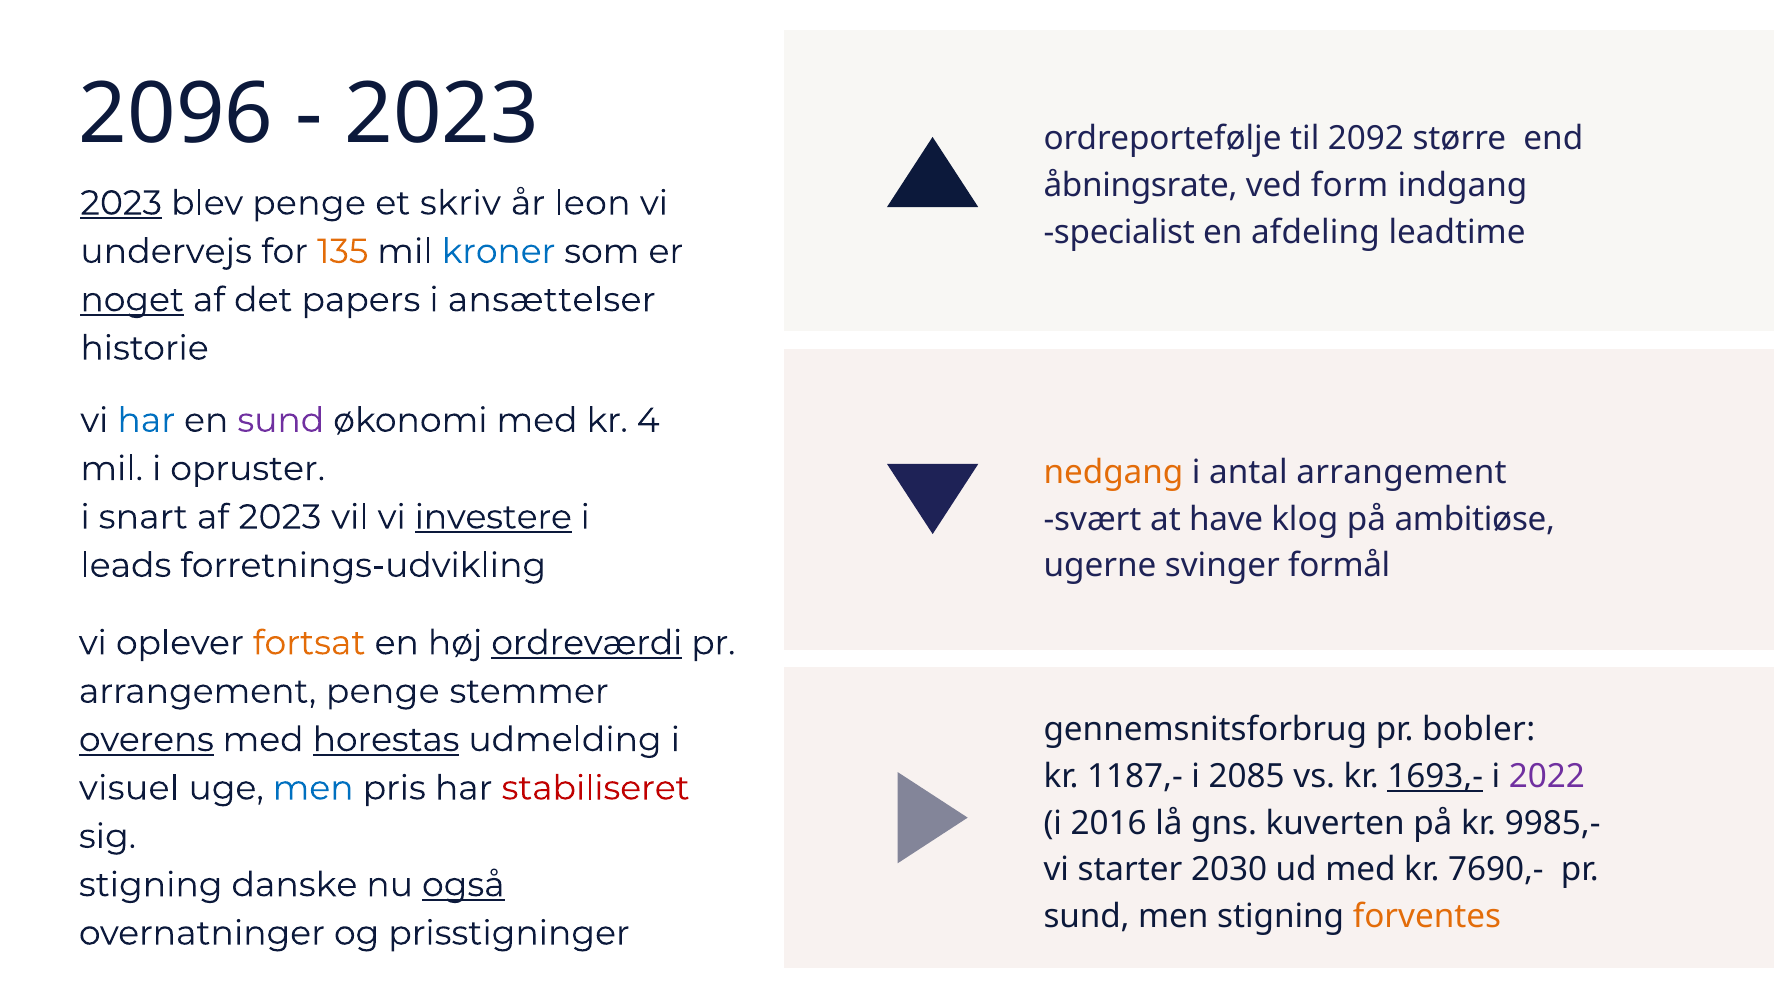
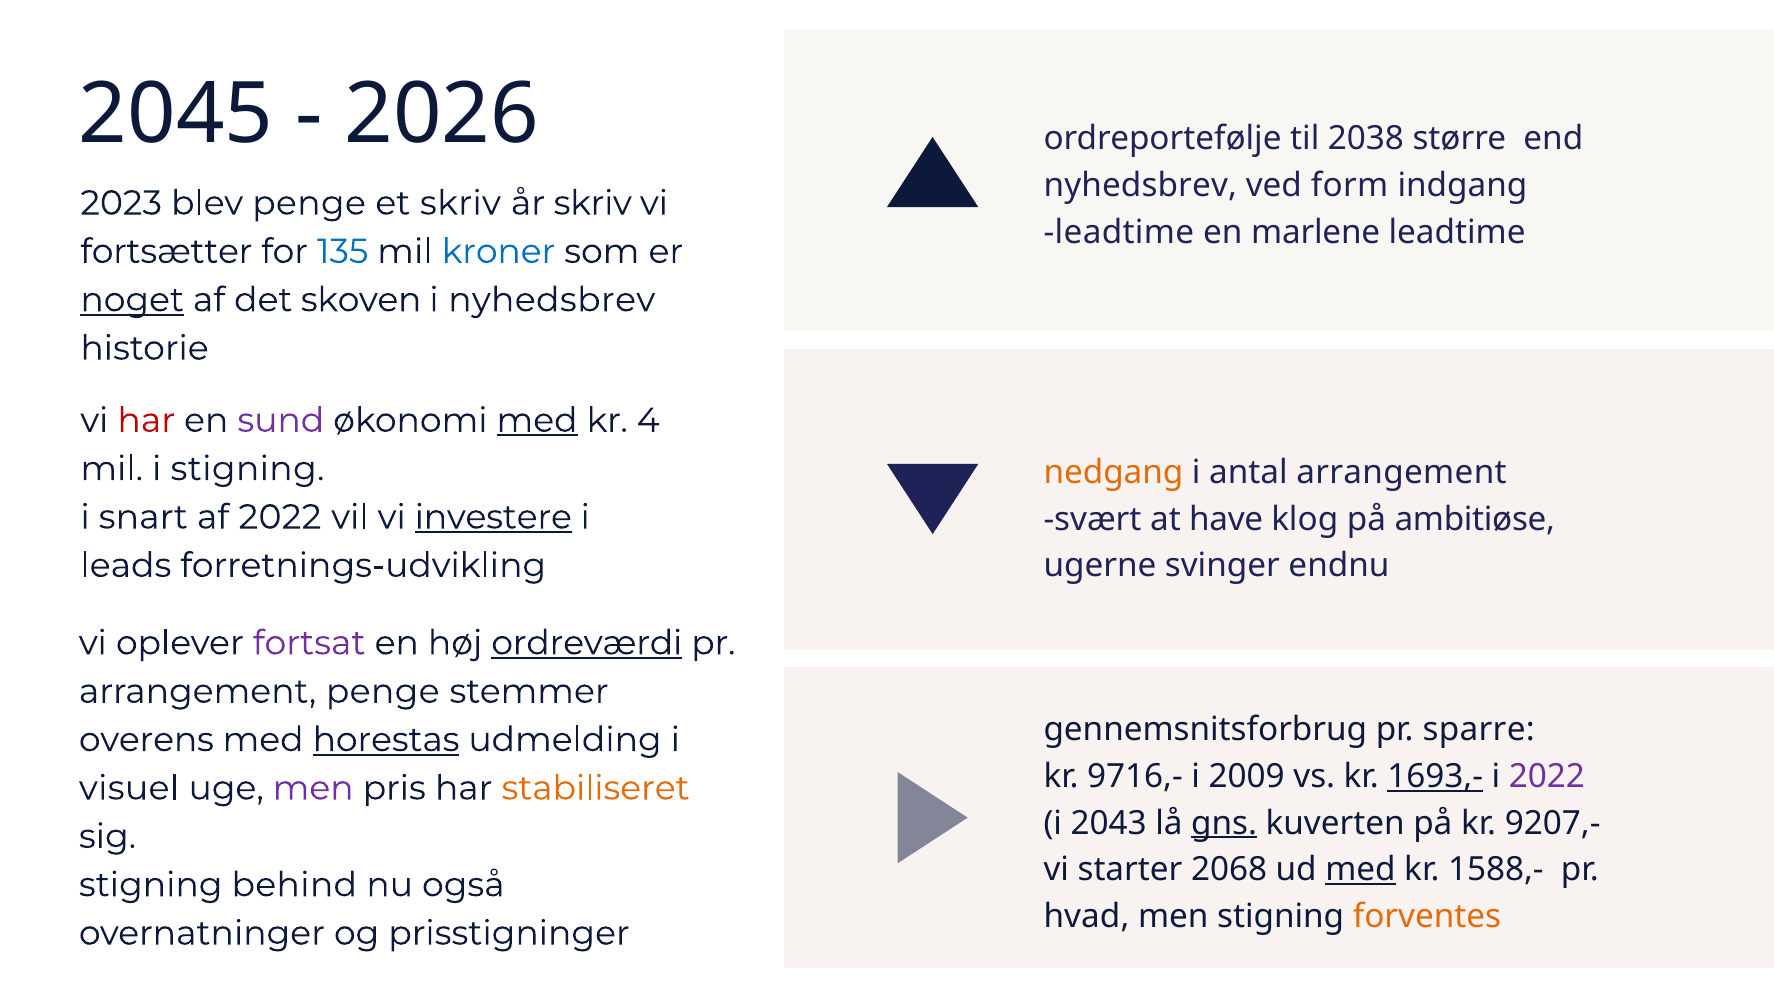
2096: 2096 -> 2045 (176, 115)
2023: 2023 -> 2026 (442, 115)
2092: 2092 -> 2038 (1366, 139)
åbningsrate: åbningsrate -> nyhedsbrev (1140, 185)
2023 underline: present -> none (121, 203)
år leon: leon -> skriv (593, 203)
specialist: specialist -> leadtime (1119, 232)
afdeling: afdeling -> marlene (1316, 232)
undervejs: undervejs -> fortsætter (166, 251)
135 colour: orange -> blue (343, 251)
papers: papers -> skoven (361, 300)
i ansættelser: ansættelser -> nyhedsbrev (552, 300)
har colour: blue -> red (146, 420)
med underline: none -> present (537, 420)
i opruster: opruster -> stigning (247, 469)
af 2023: 2023 -> 2022 (280, 517)
formål: formål -> endnu (1339, 566)
fortsat colour: orange -> purple (309, 643)
bobler: bobler -> sparre (1479, 730)
overens underline: present -> none (146, 740)
1187,-: 1187,- -> 9716,- (1135, 776)
2085: 2085 -> 2009 (1247, 776)
men colour: blue -> purple (313, 788)
stabiliseret colour: red -> orange (596, 788)
2016: 2016 -> 2043 (1109, 823)
gns underline: none -> present (1224, 823)
9985,-: 9985,- -> 9207,- (1553, 823)
2030: 2030 -> 2068 (1229, 870)
med underline: none -> present (1360, 870)
7690,-: 7690,- -> 1588,- (1496, 870)
danske: danske -> behind (294, 885)
også underline: present -> none (463, 885)
sund: sund -> hvad (1086, 916)
